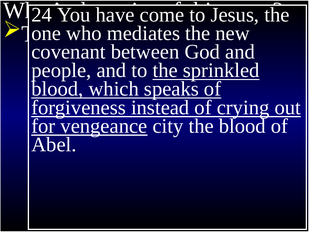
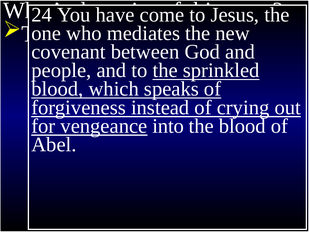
city: city -> into (168, 126)
